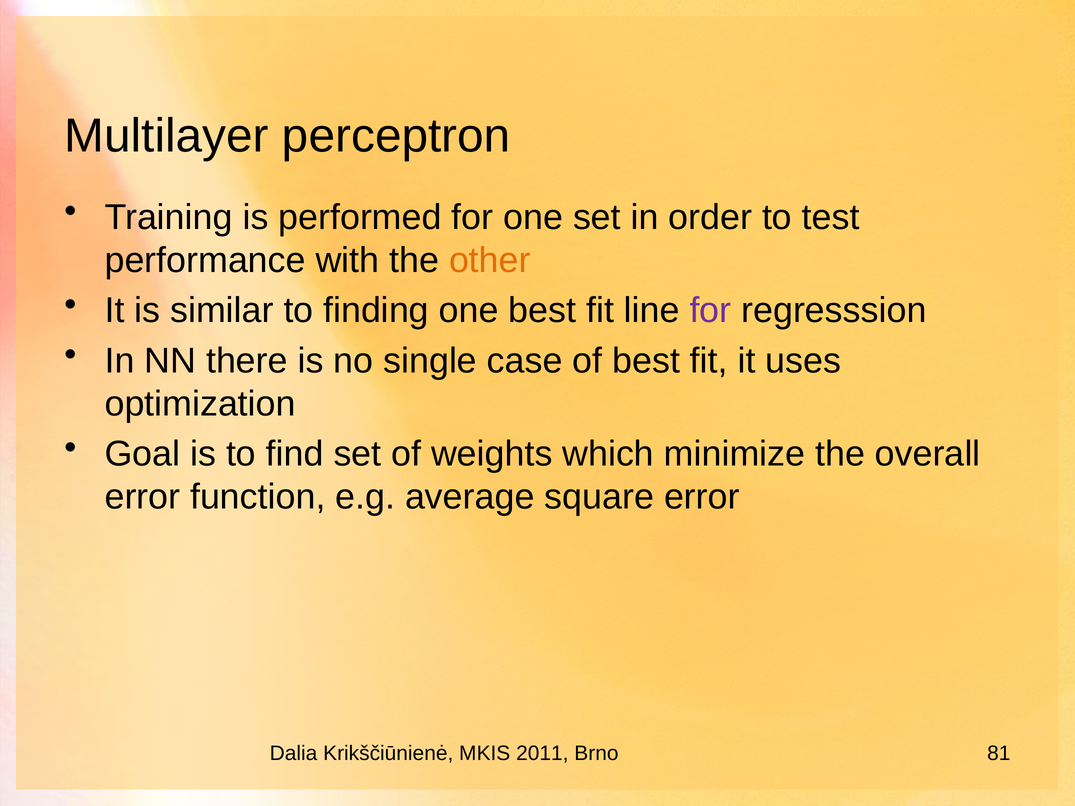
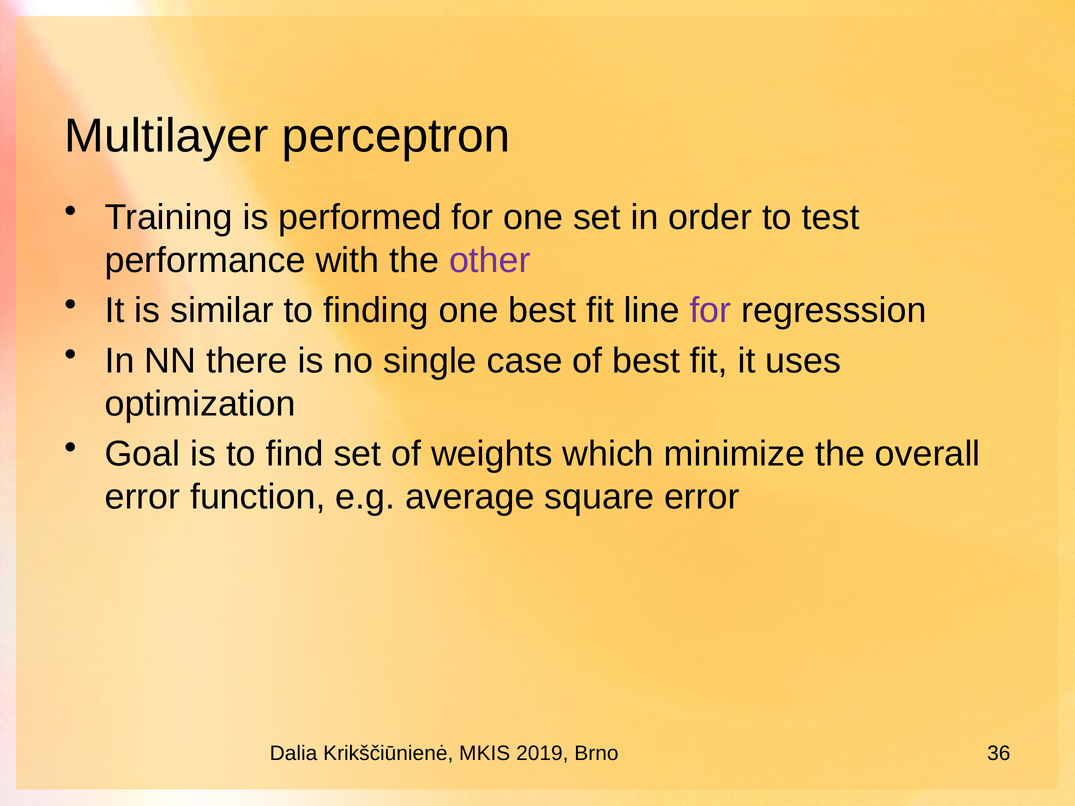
other colour: orange -> purple (490, 261)
2011: 2011 -> 2019 (542, 754)
81: 81 -> 36 (999, 754)
